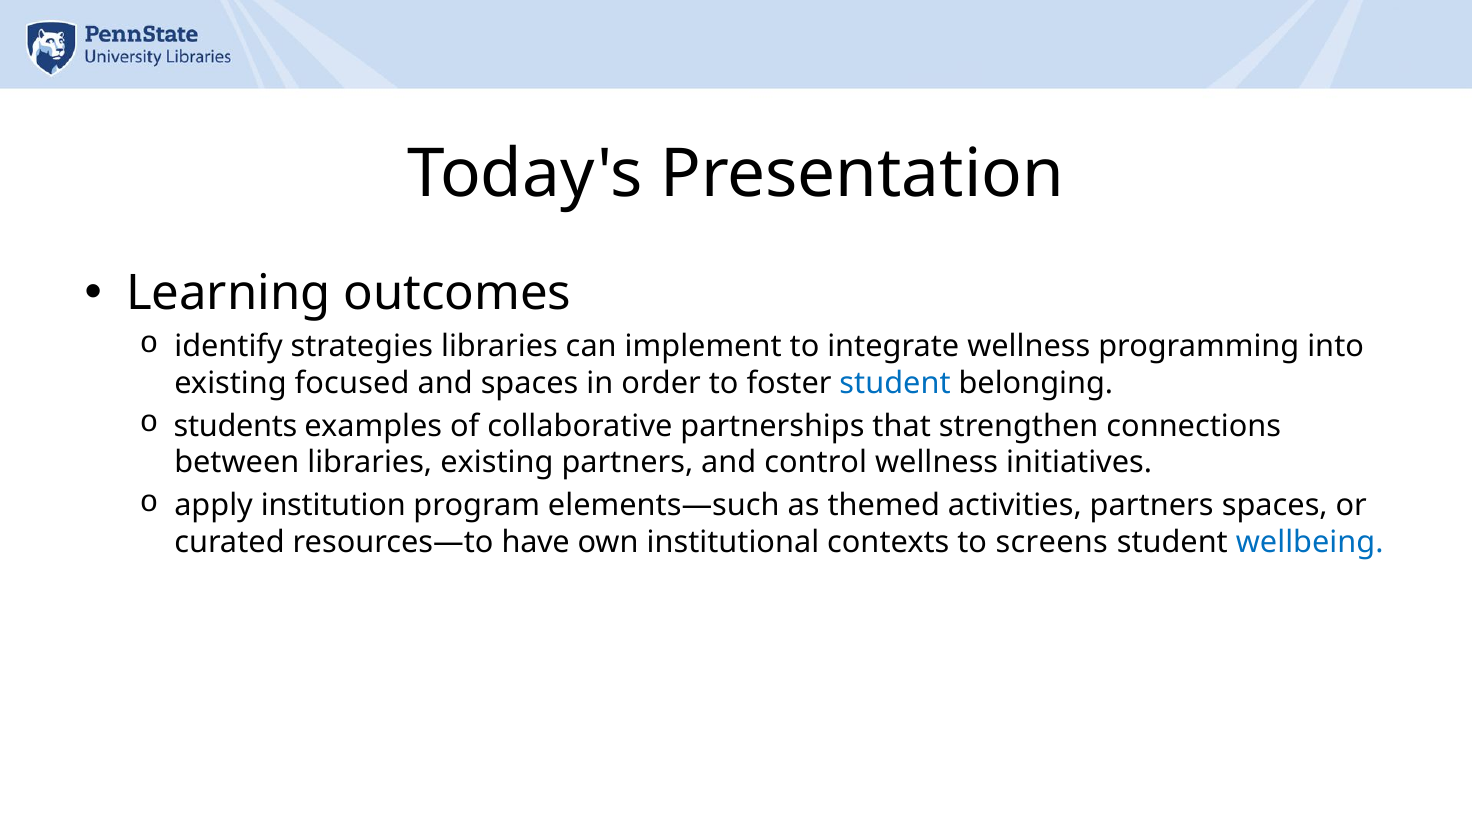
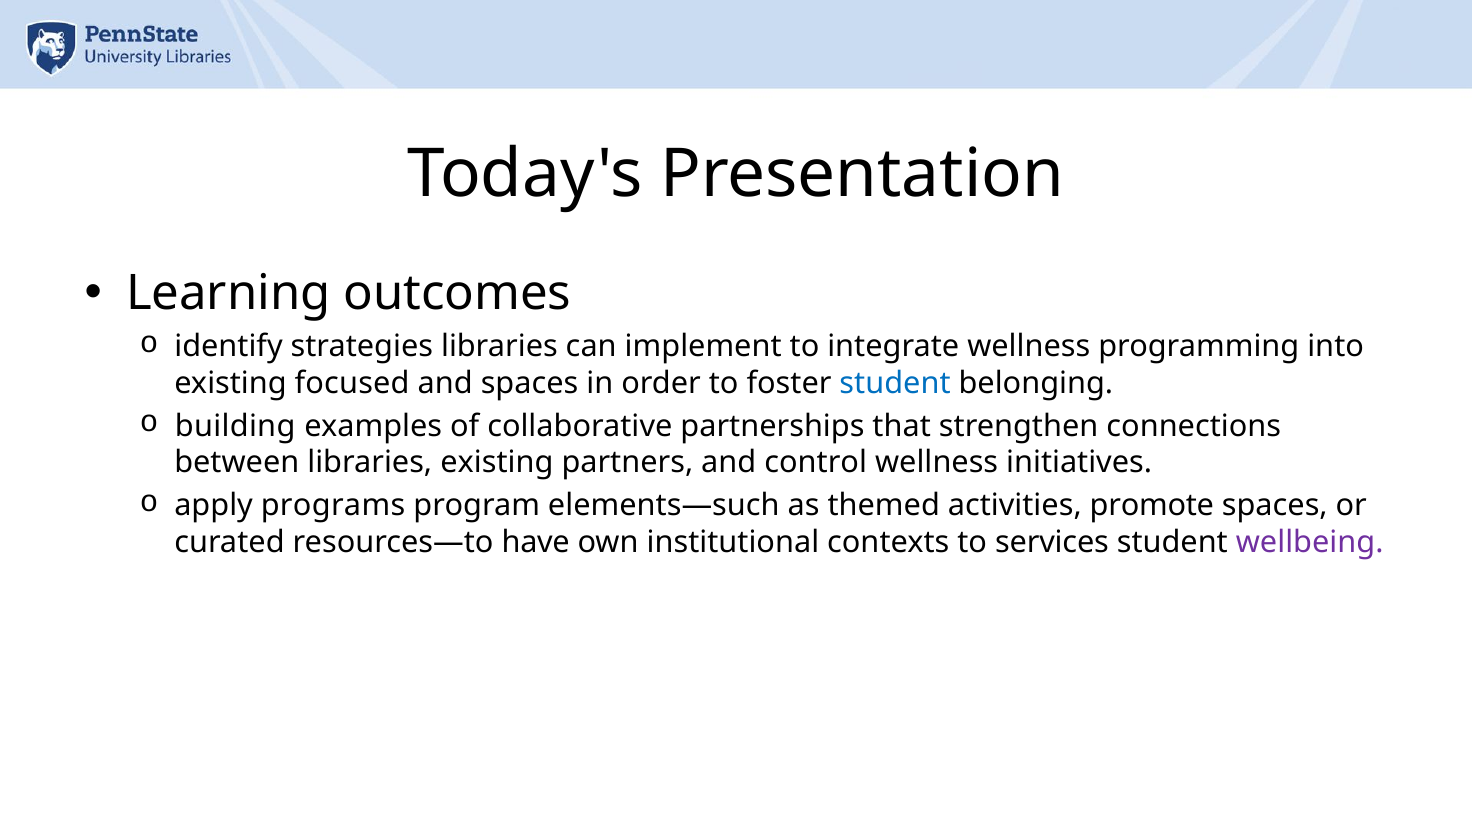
students: students -> building (235, 426)
institution: institution -> programs (333, 506)
activities partners: partners -> promote (1152, 506)
screens: screens -> services (1052, 543)
wellbeing colour: blue -> purple (1310, 543)
